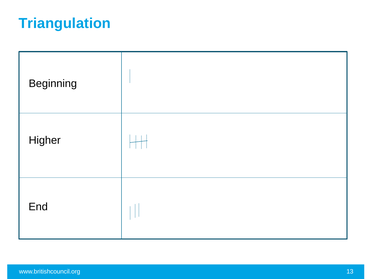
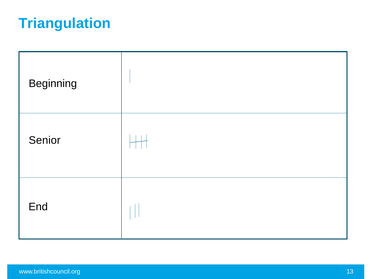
Higher: Higher -> Senior (45, 140)
